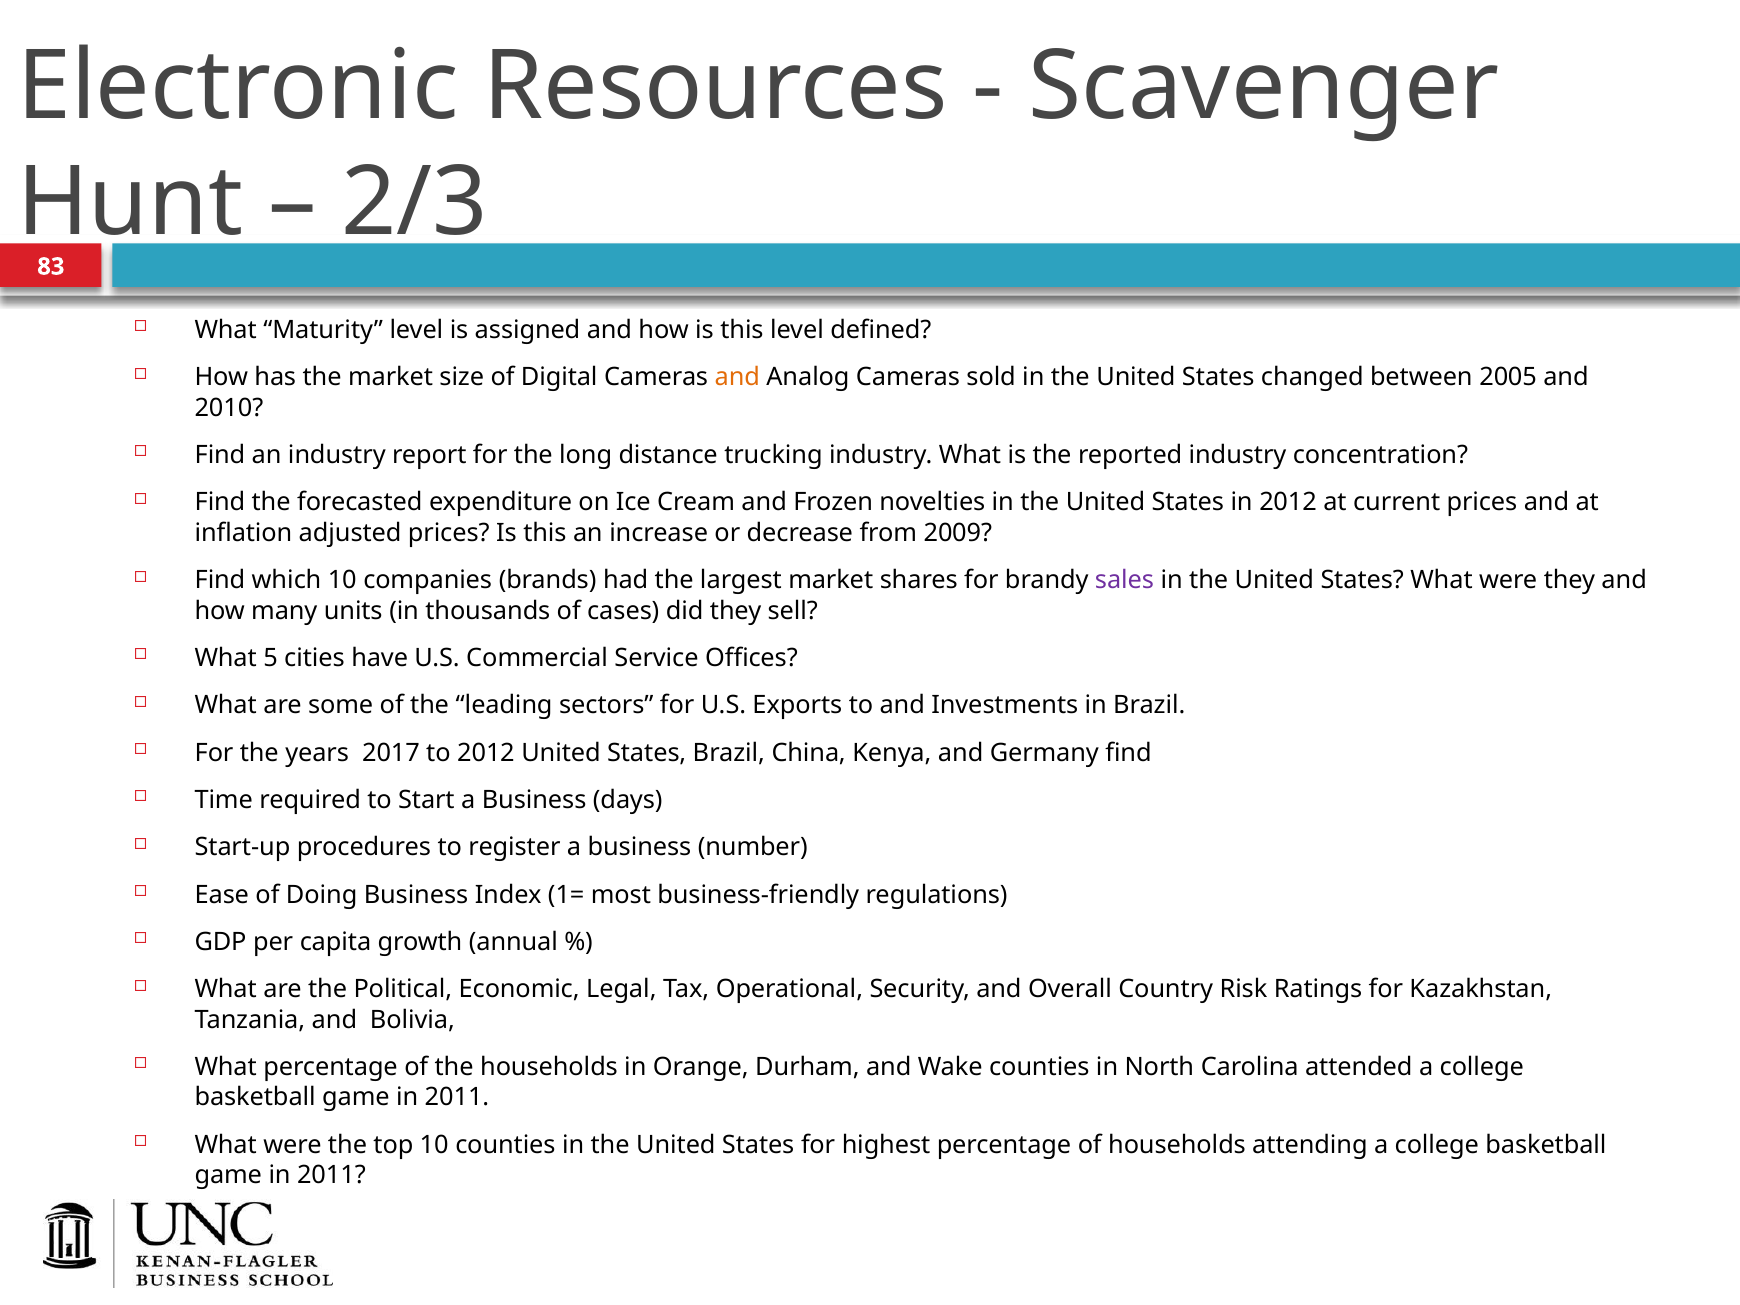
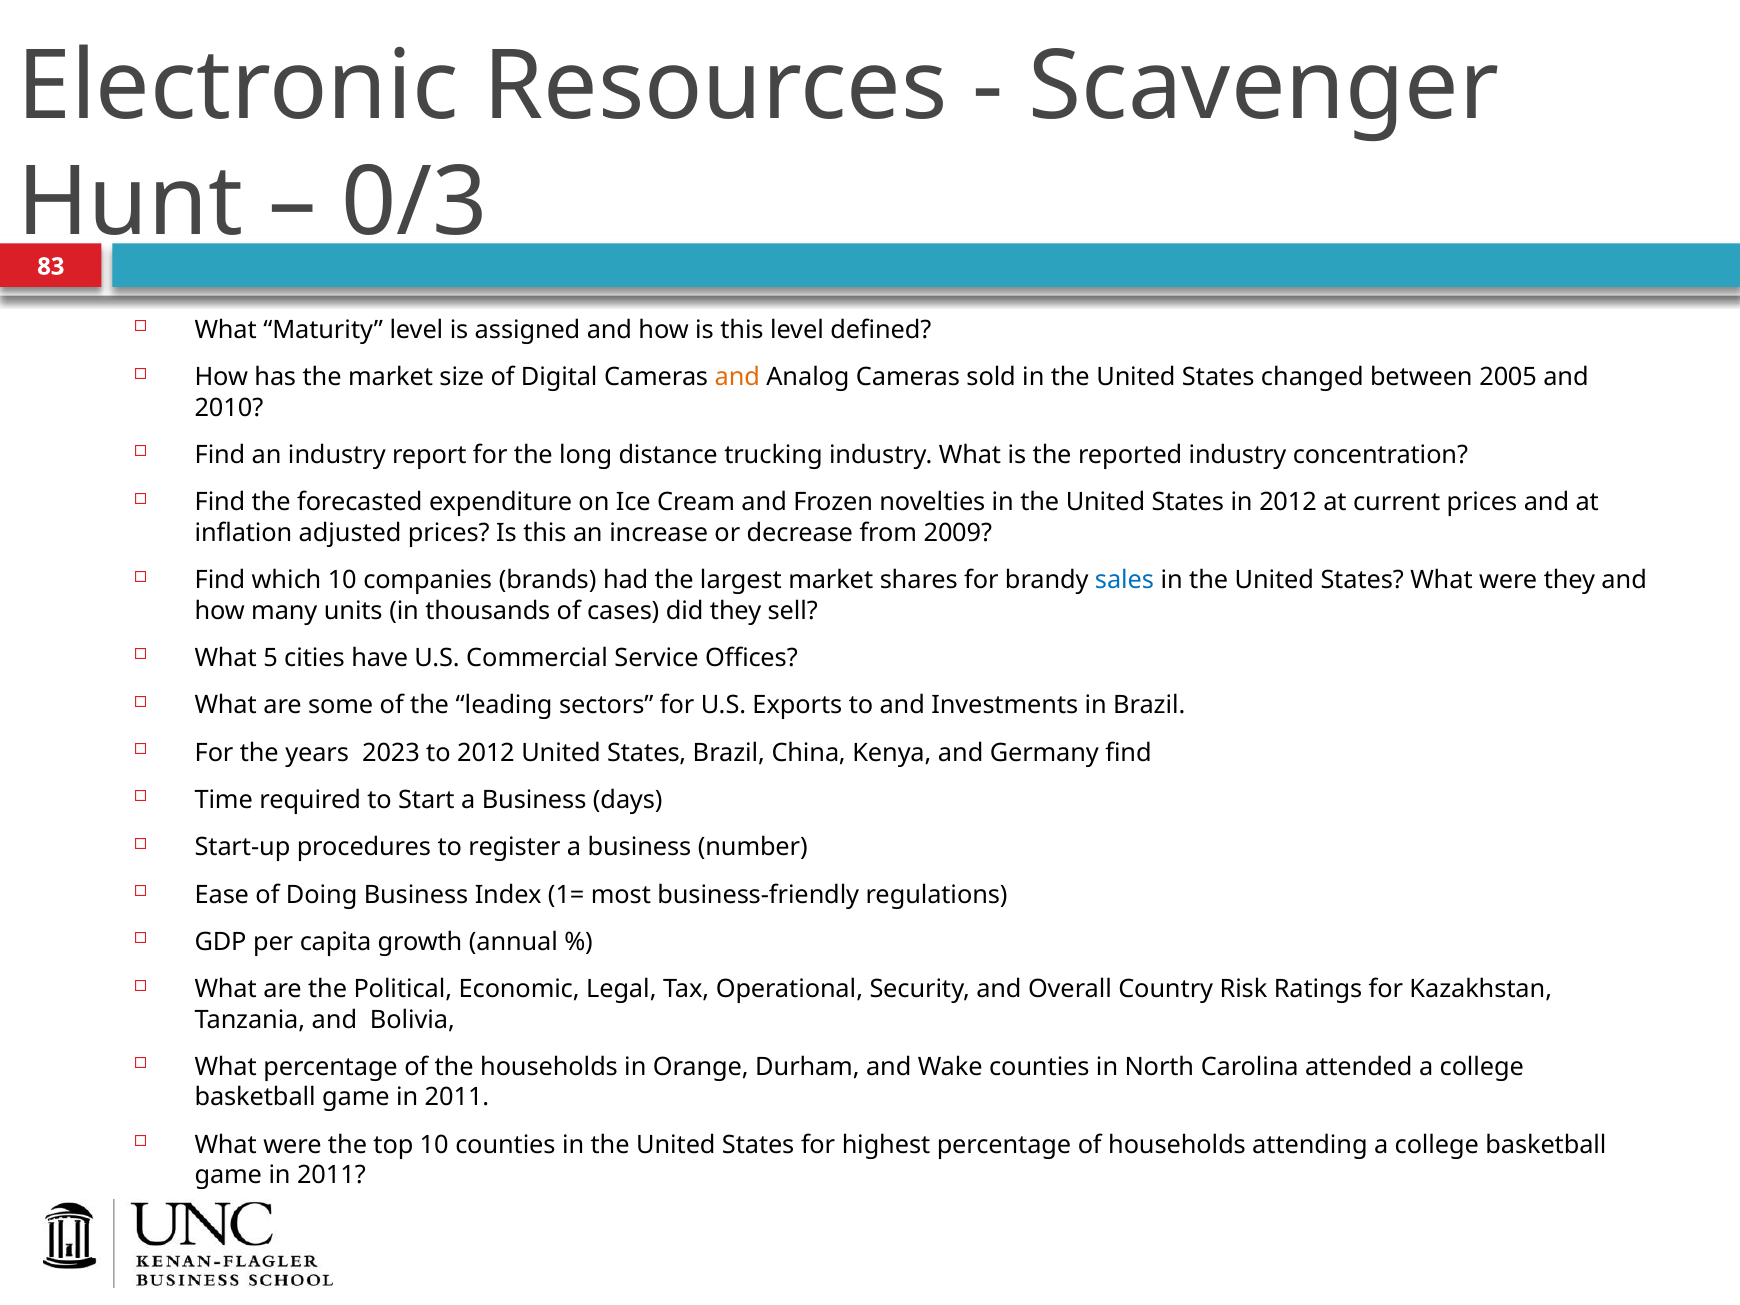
2/3: 2/3 -> 0/3 (415, 202)
sales colour: purple -> blue (1124, 580)
2017: 2017 -> 2023 (391, 753)
